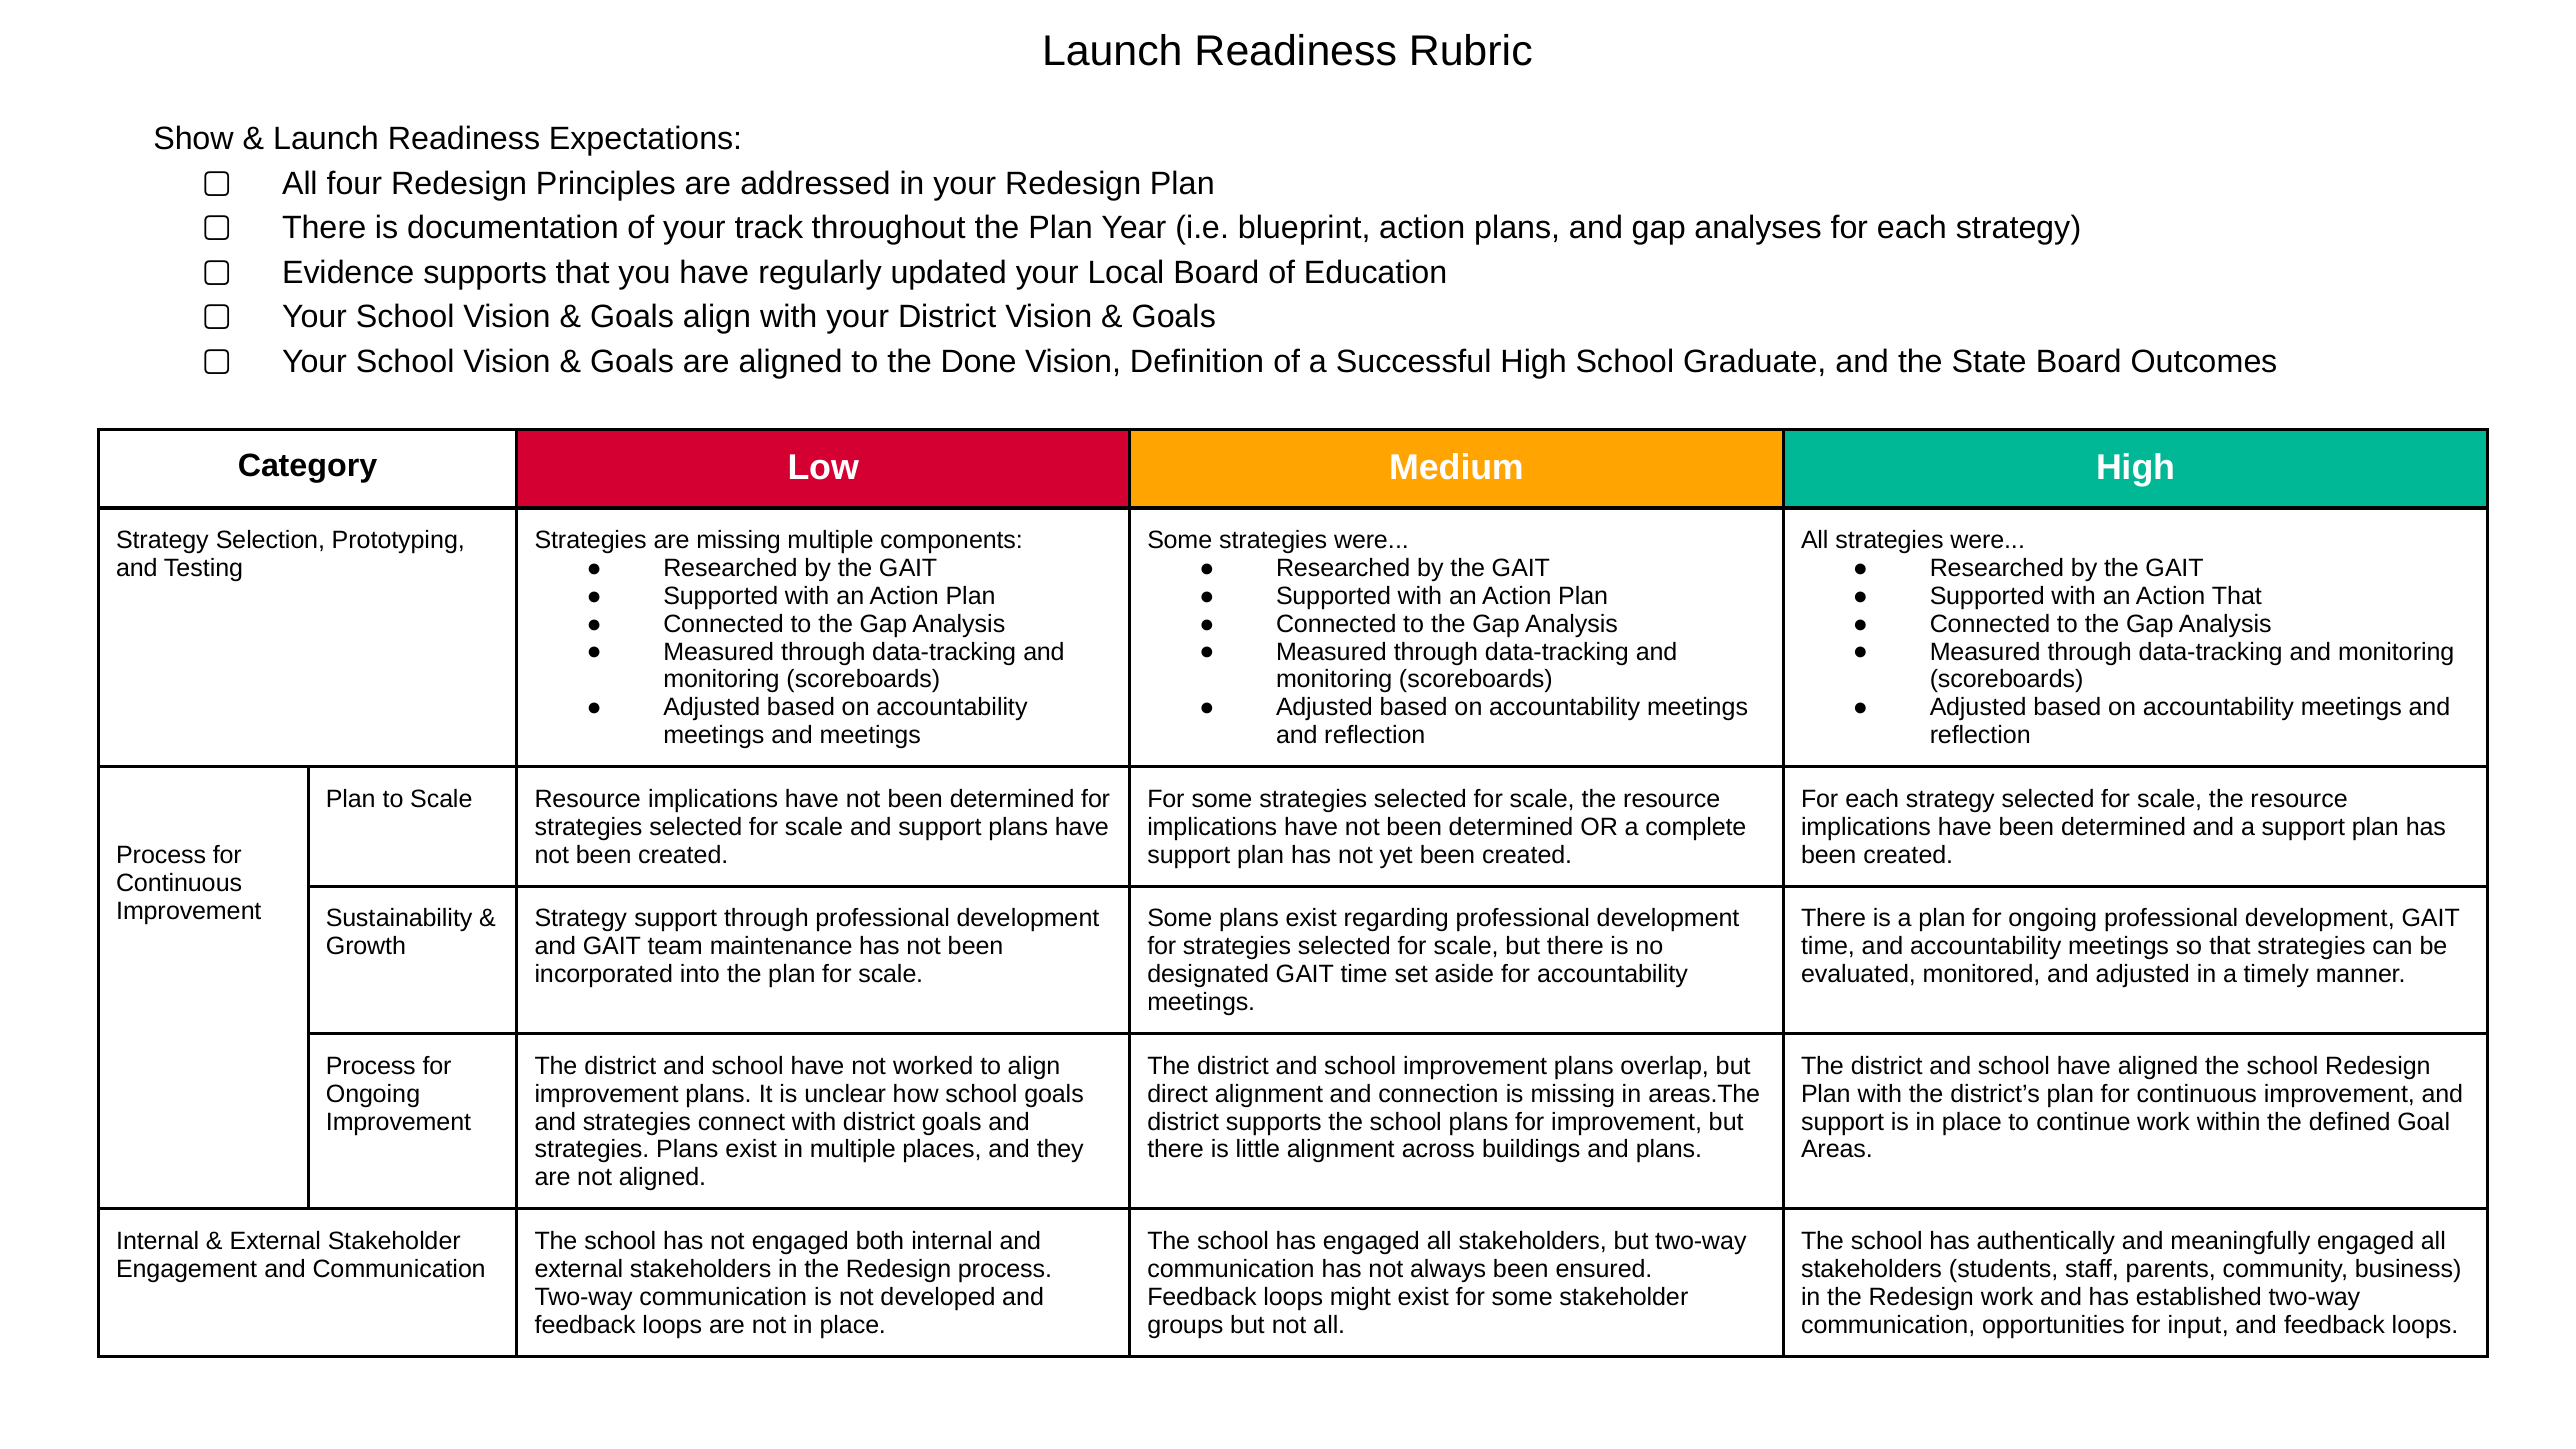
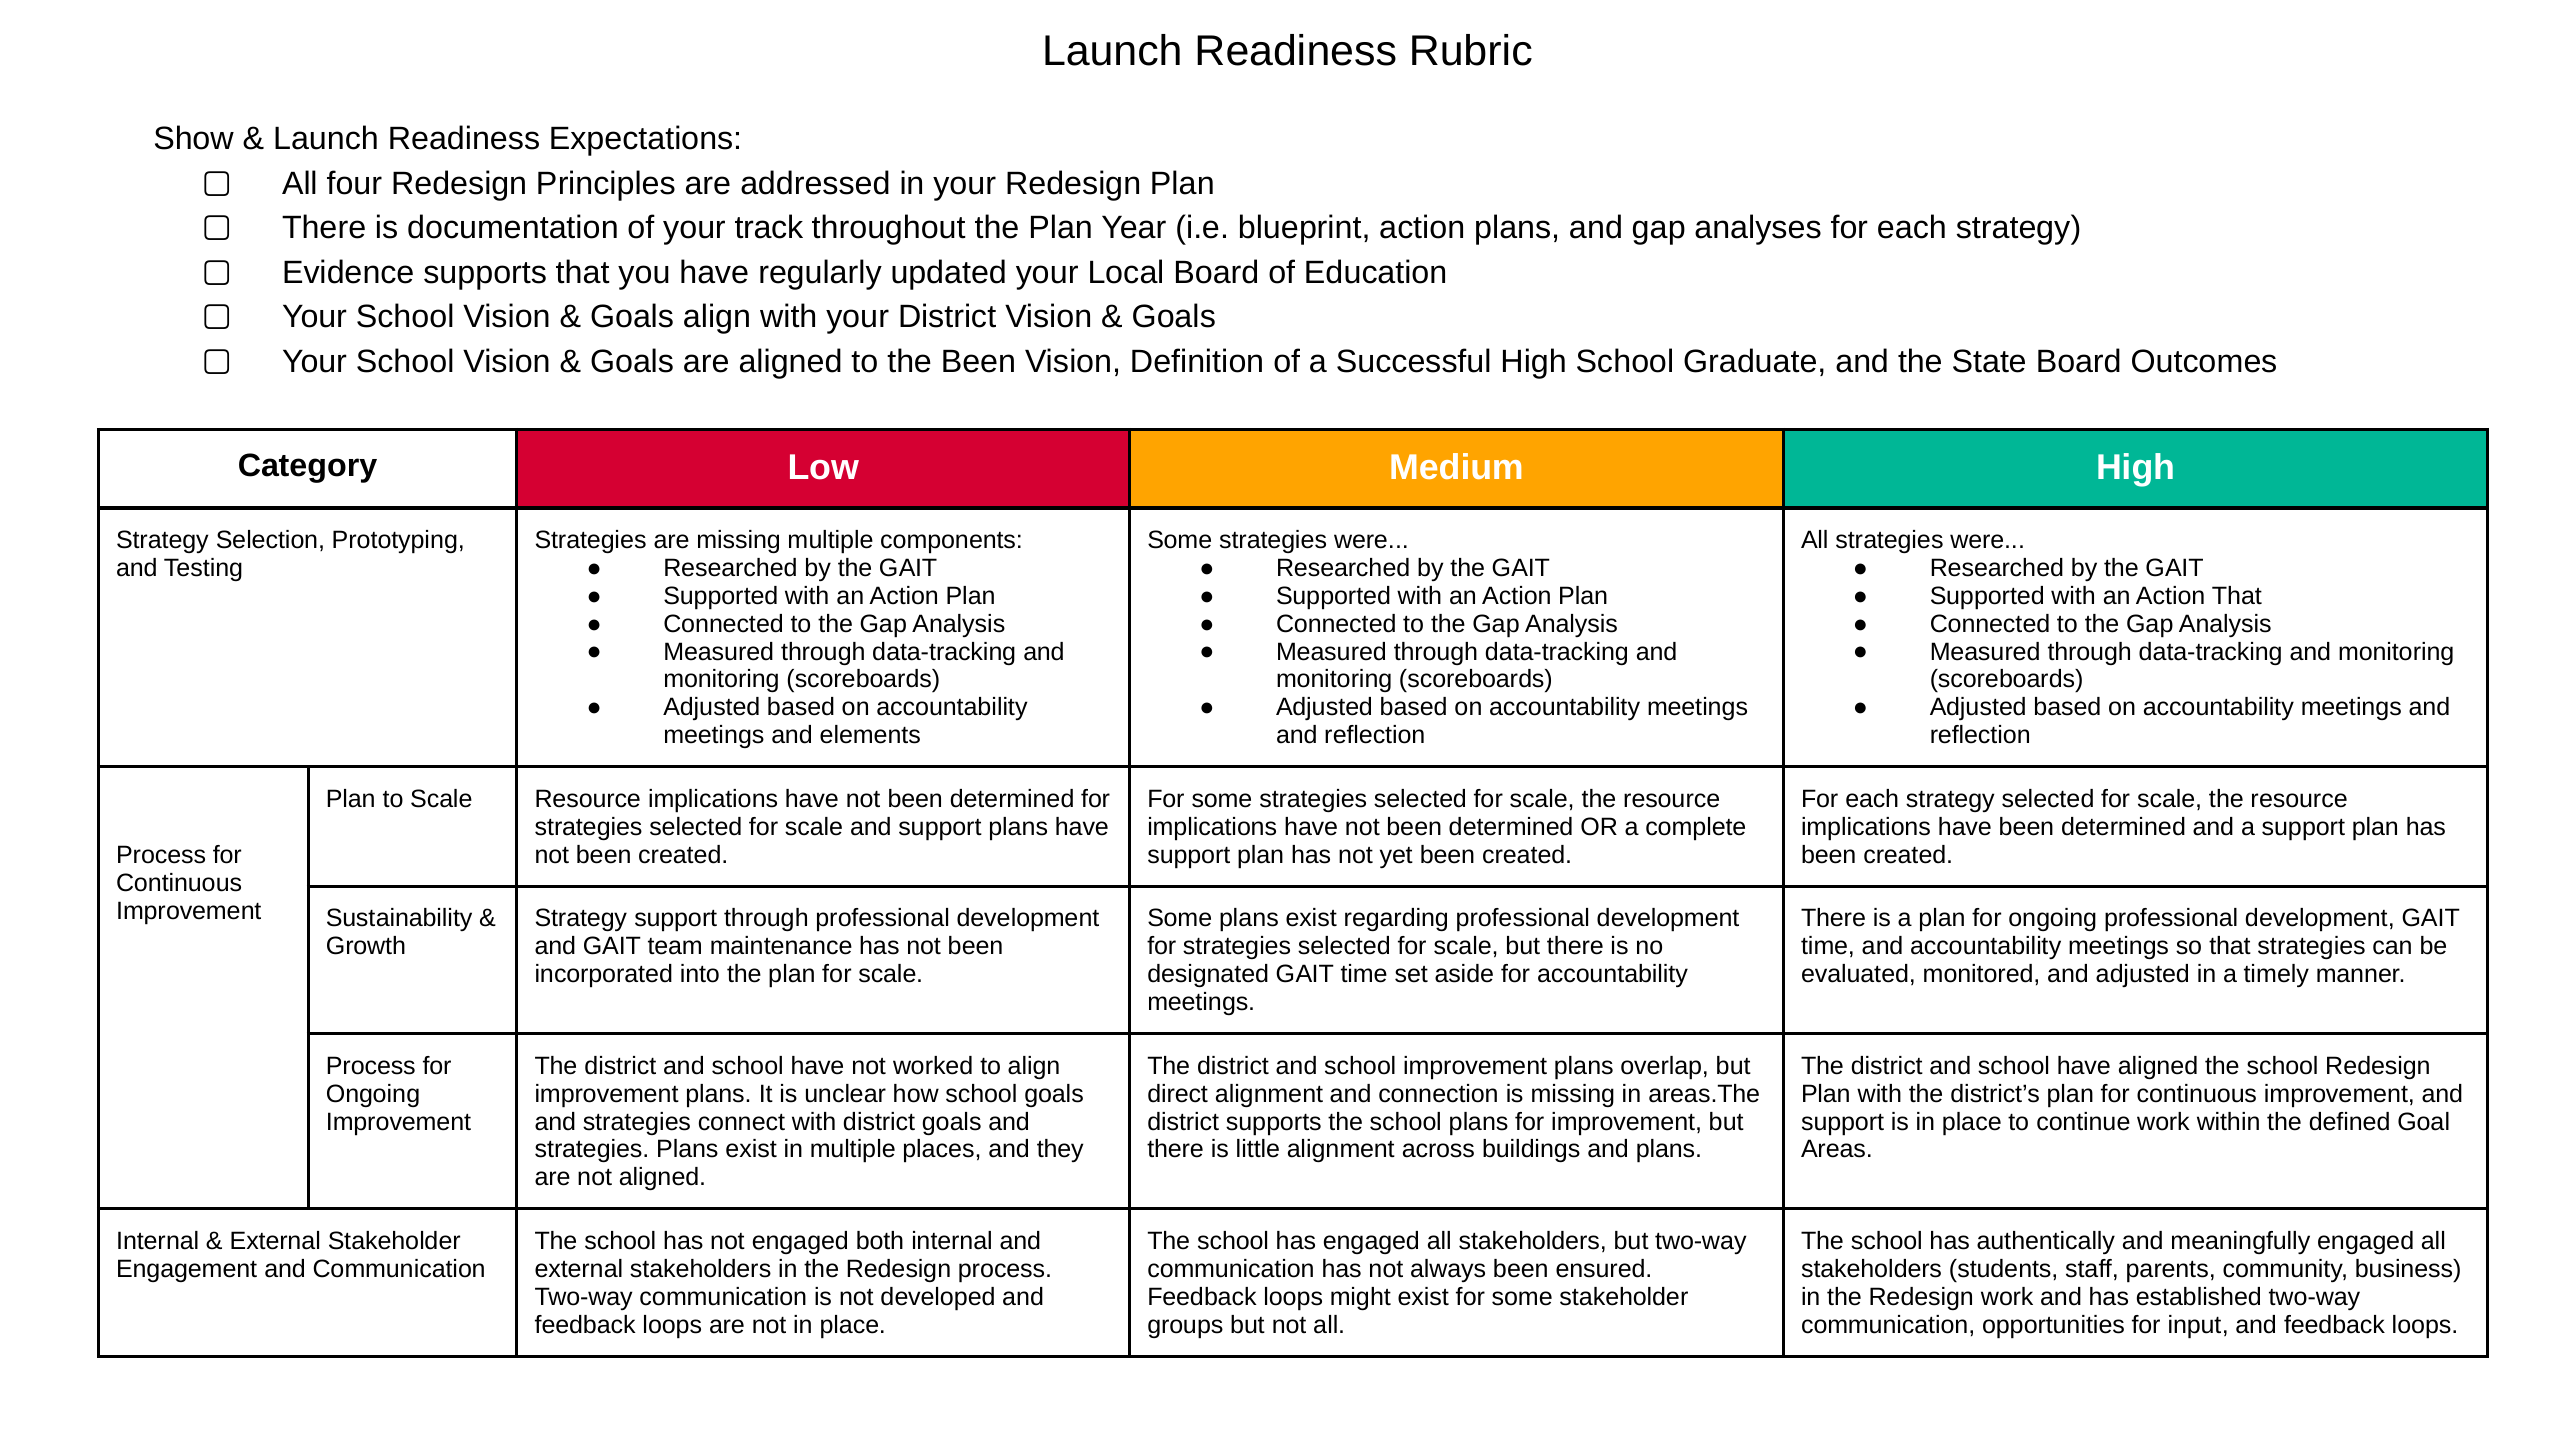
the Done: Done -> Been (978, 362)
and meetings: meetings -> elements (870, 736)
